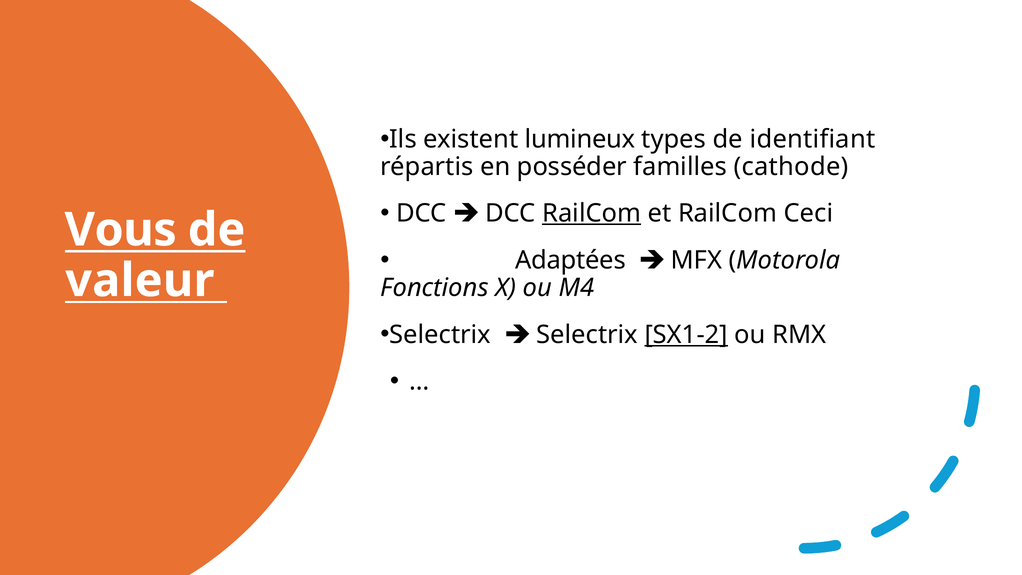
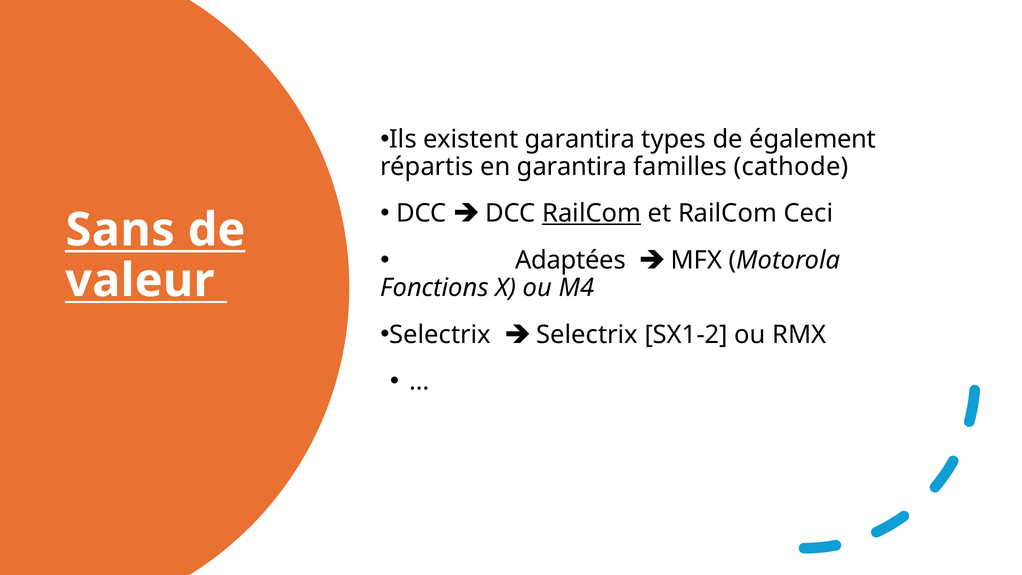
existent lumineux: lumineux -> garantira (580, 139)
identifiant: identifiant -> également (813, 139)
en posséder: posséder -> garantira (572, 167)
Vous: Vous -> Sans (120, 230)
SX1-2 underline: present -> none (686, 334)
